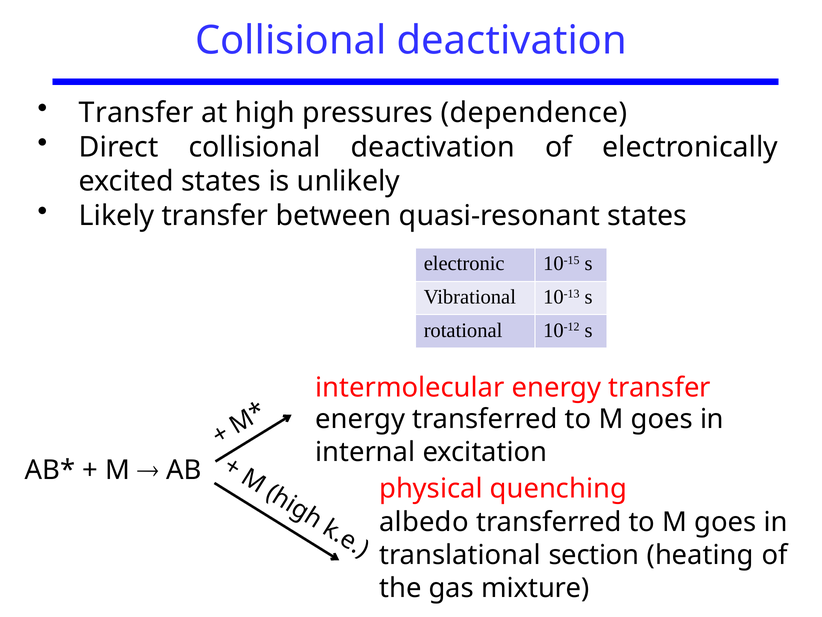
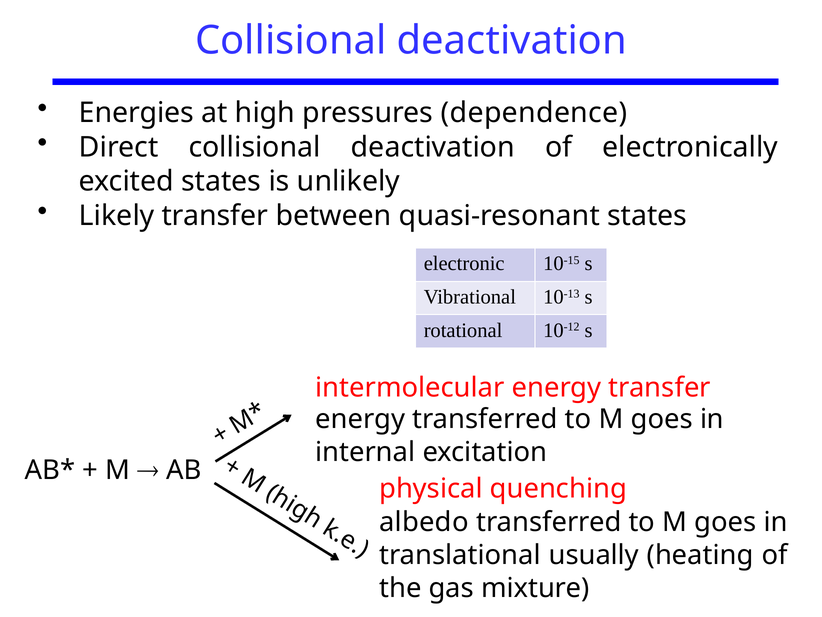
Transfer: Transfer -> Energies (137, 113)
section: section -> usually (594, 555)
